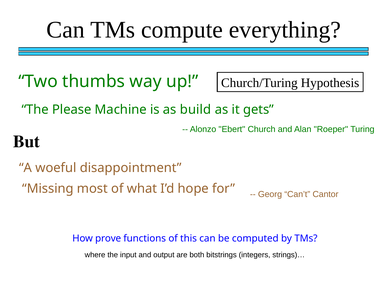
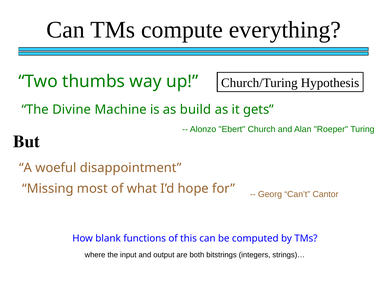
Please: Please -> Divine (72, 110)
prove: prove -> blank (108, 238)
